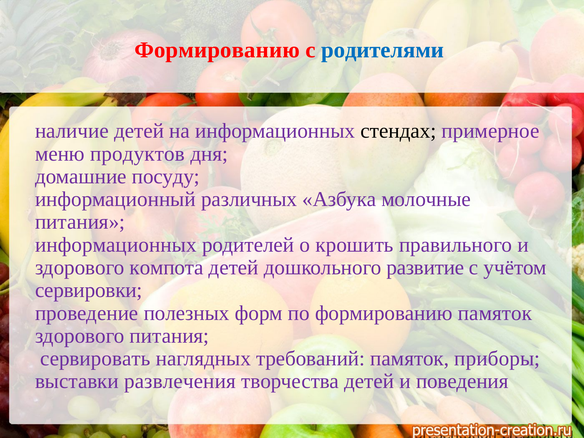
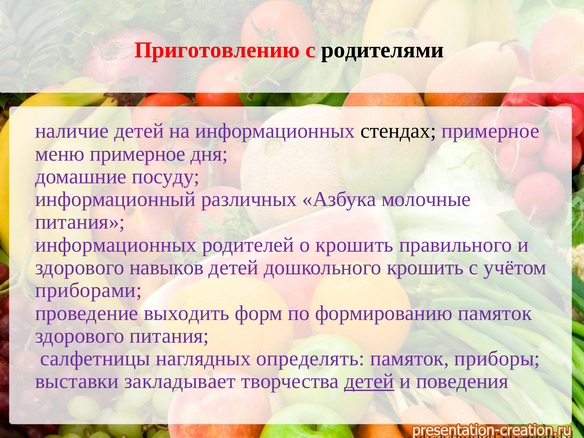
Формированию: Формированию -> Приготовлению (217, 50)
родителями colour: blue -> black (383, 50)
меню продуктов: продуктов -> примерное (138, 154)
компота: компота -> навыков (167, 268)
дошкольного развитие: развитие -> крошить (425, 268)
сервировки: сервировки -> приборами (89, 290)
полезных: полезных -> выходить (187, 313)
сервировать: сервировать -> салфетницы (95, 359)
требований: требований -> определять (311, 359)
развлечения: развлечения -> закладывает (180, 381)
детей underline: none -> present (369, 381)
